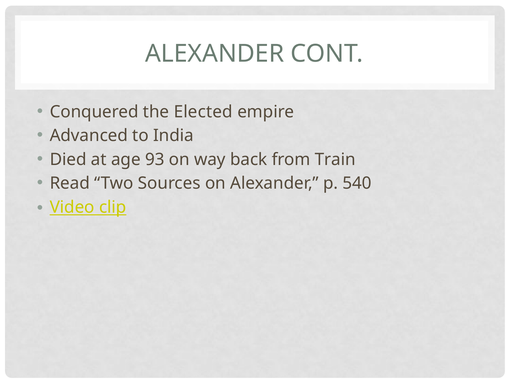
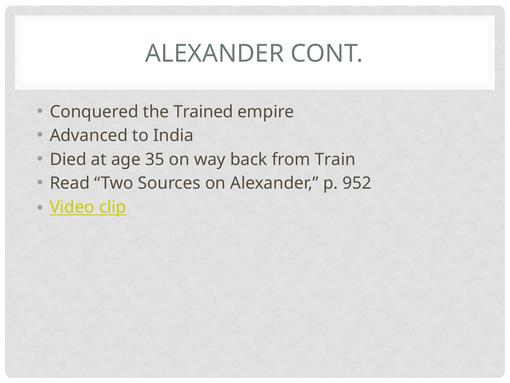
Elected: Elected -> Trained (203, 112)
93: 93 -> 35 (155, 159)
540: 540 -> 952 (357, 183)
